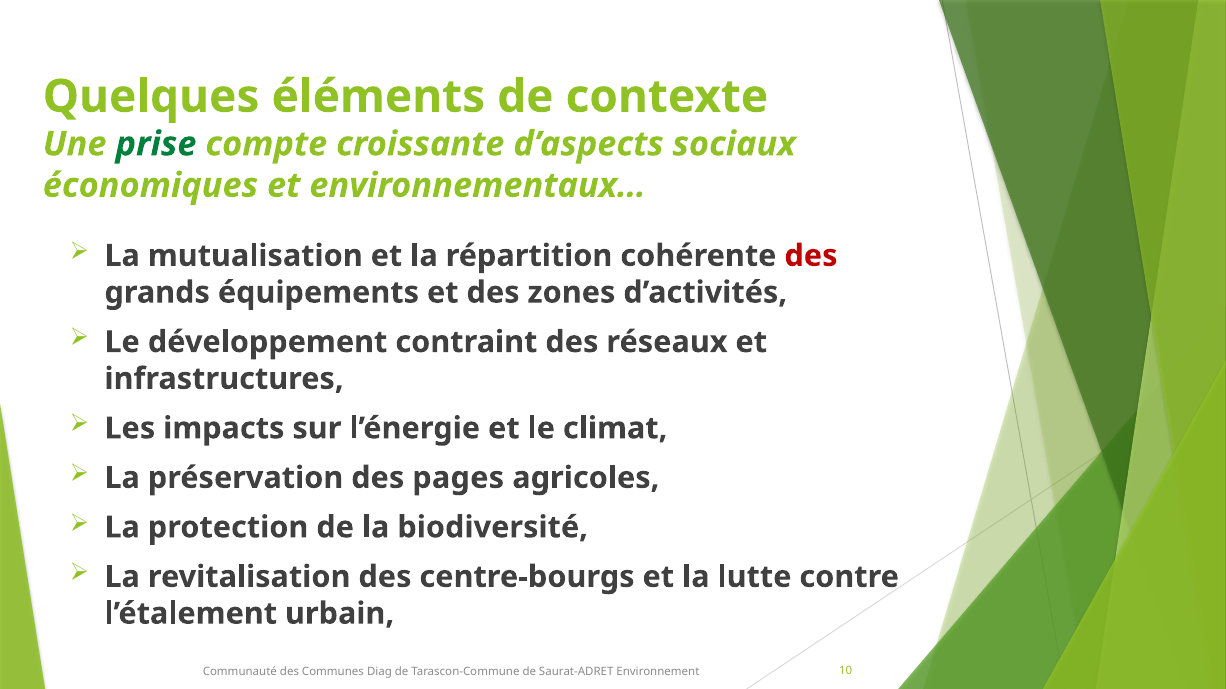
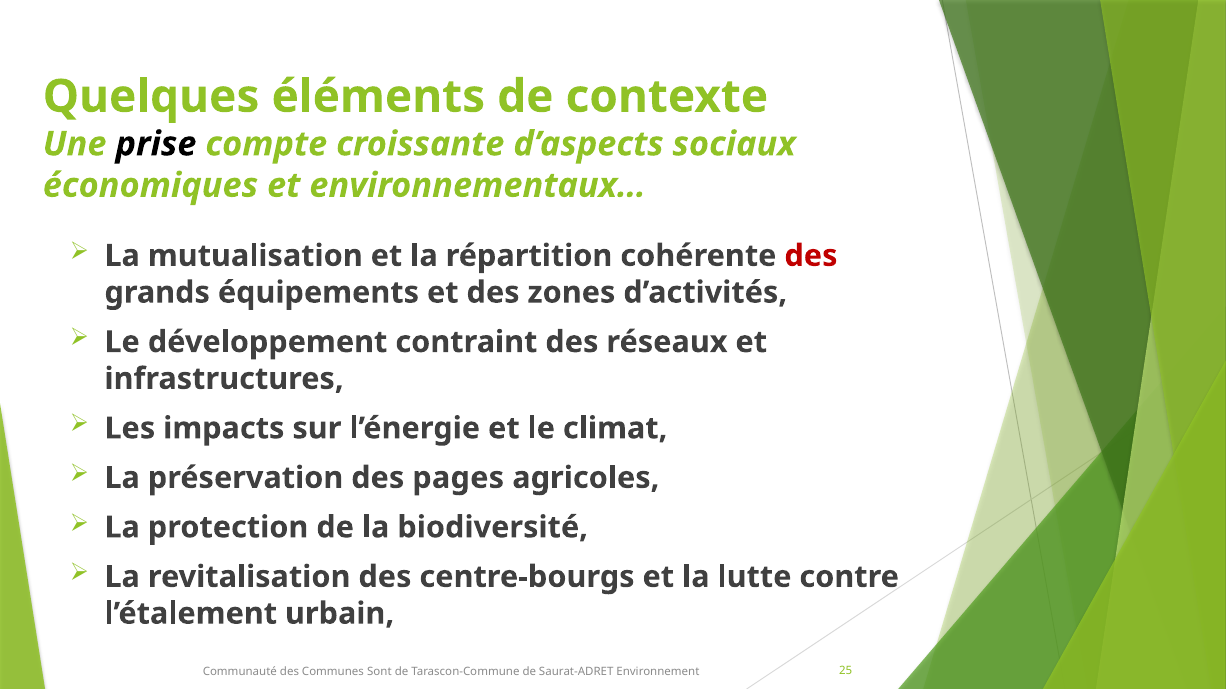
prise colour: green -> black (156, 144)
Diag: Diag -> Sont (379, 672)
10: 10 -> 25 (846, 671)
